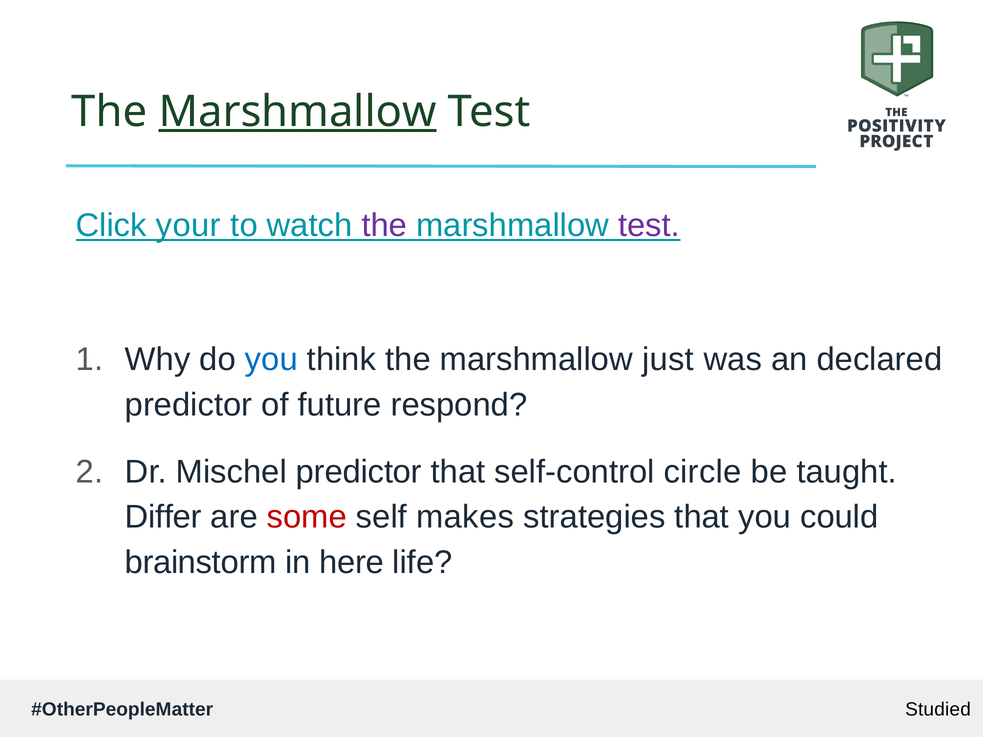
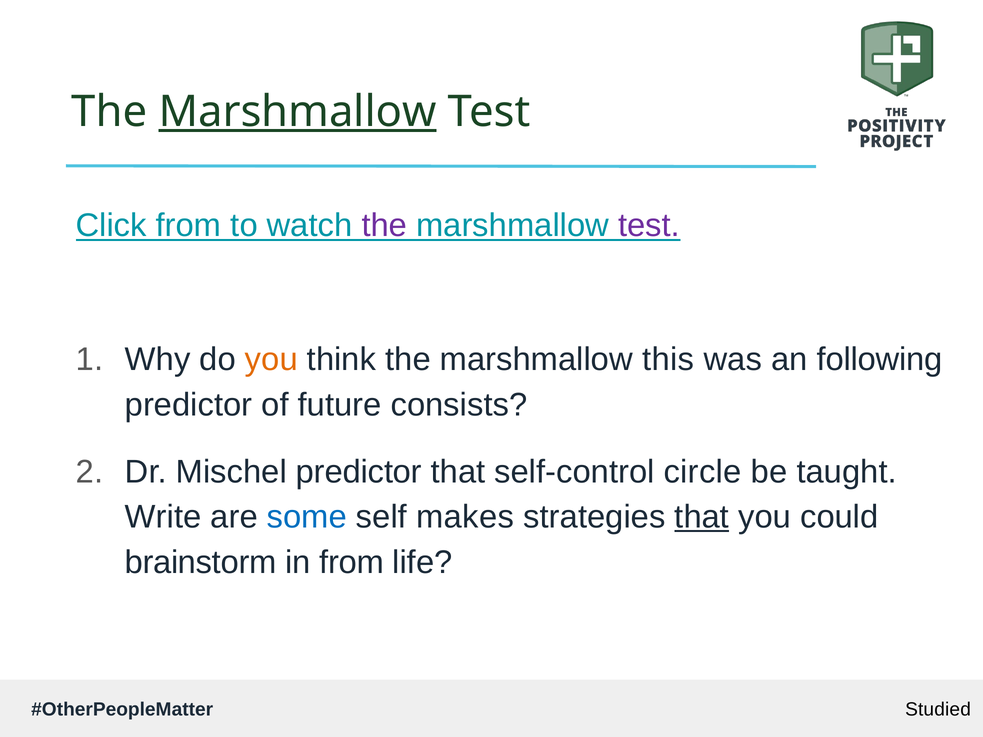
Click your: your -> from (188, 226)
you colour: blue -> orange (271, 360)
just: just -> this (668, 360)
declared: declared -> following (880, 360)
respond: respond -> consists (459, 405)
Differ: Differ -> Write (163, 517)
some colour: red -> blue (307, 517)
that underline: none -> present (702, 517)
in here: here -> from (352, 562)
